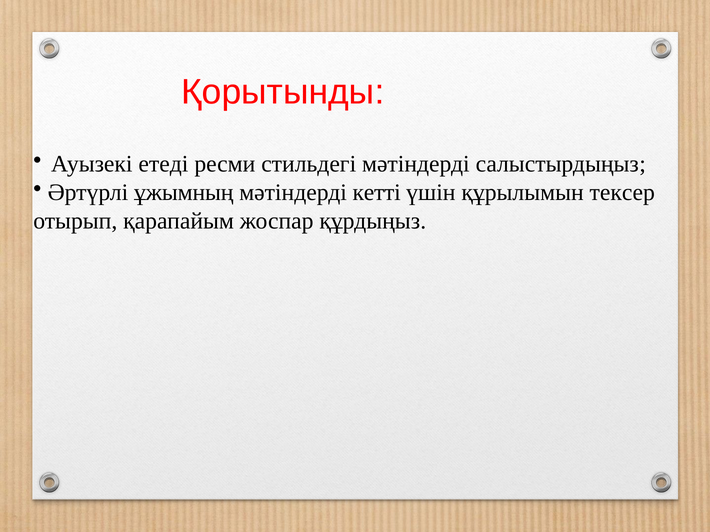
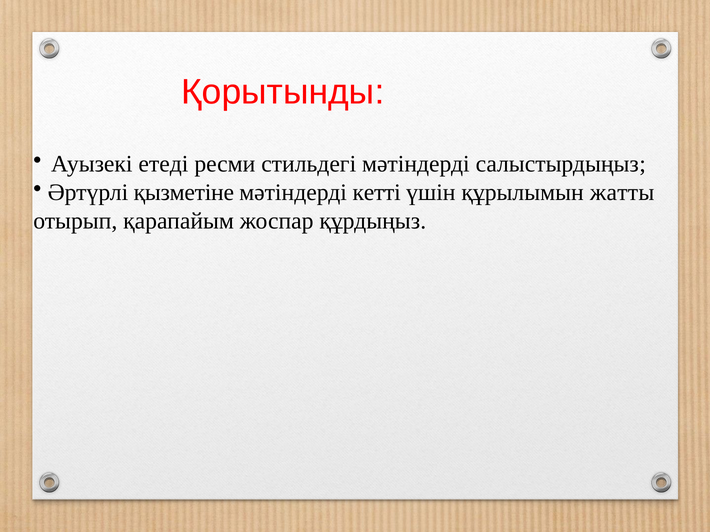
ұжымның: ұжымның -> қызметіне (184, 193)
тексер: тексер -> жатты (622, 193)
